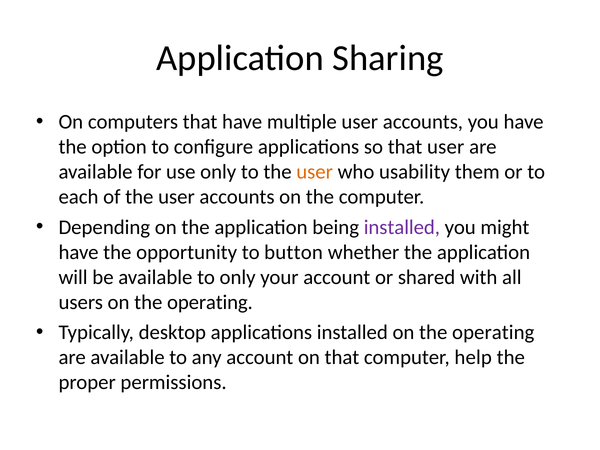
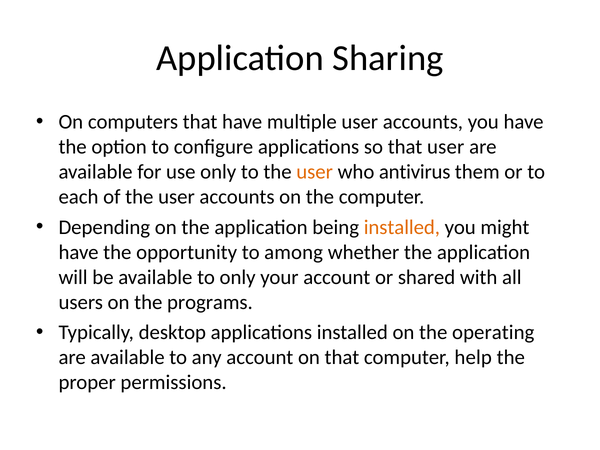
usability: usability -> antivirus (415, 172)
installed colour: purple -> orange (402, 227)
button: button -> among (294, 252)
users on the operating: operating -> programs (210, 302)
